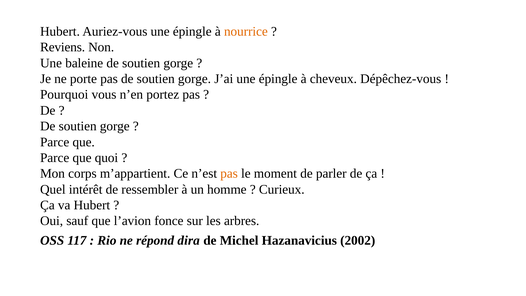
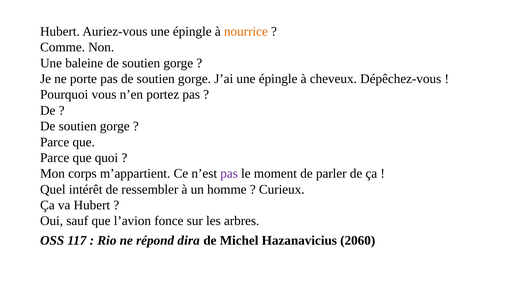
Reviens: Reviens -> Comme (63, 47)
pas colour: orange -> purple (229, 173)
2002: 2002 -> 2060 (358, 240)
